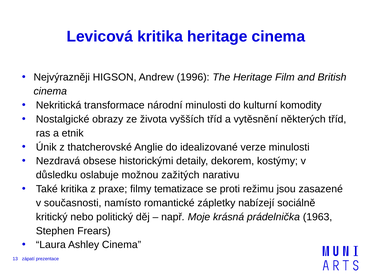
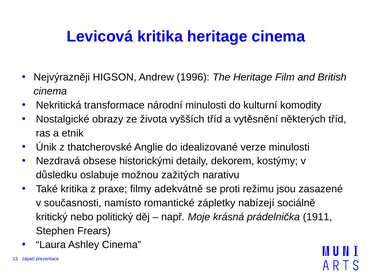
tematizace: tematizace -> adekvátně (179, 189)
1963: 1963 -> 1911 (318, 217)
